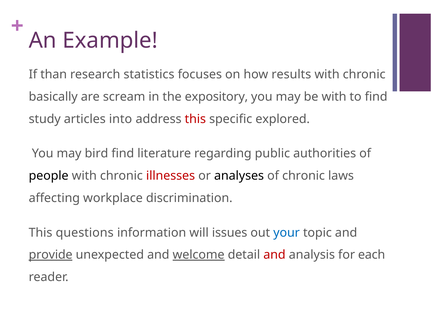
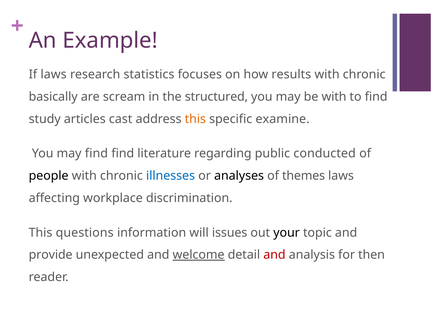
If than: than -> laws (54, 75)
expository: expository -> structured (216, 97)
into: into -> cast (121, 119)
this colour: red -> orange (195, 119)
explored: explored -> examine (283, 119)
may bird: bird -> find (96, 154)
authorities: authorities -> conducted (325, 154)
illnesses colour: red -> blue (171, 176)
of chronic: chronic -> themes (304, 176)
your colour: blue -> black (287, 233)
provide underline: present -> none (51, 255)
each: each -> then (372, 255)
